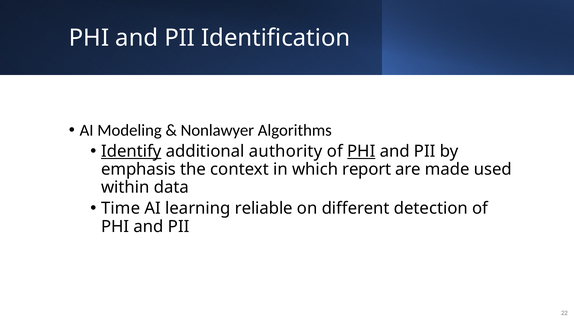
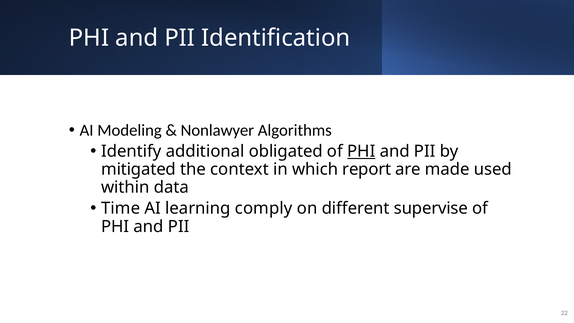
Identify underline: present -> none (131, 151)
authority: authority -> obligated (286, 151)
emphasis: emphasis -> mitigated (139, 169)
reliable: reliable -> comply (264, 208)
detection: detection -> supervise (431, 208)
